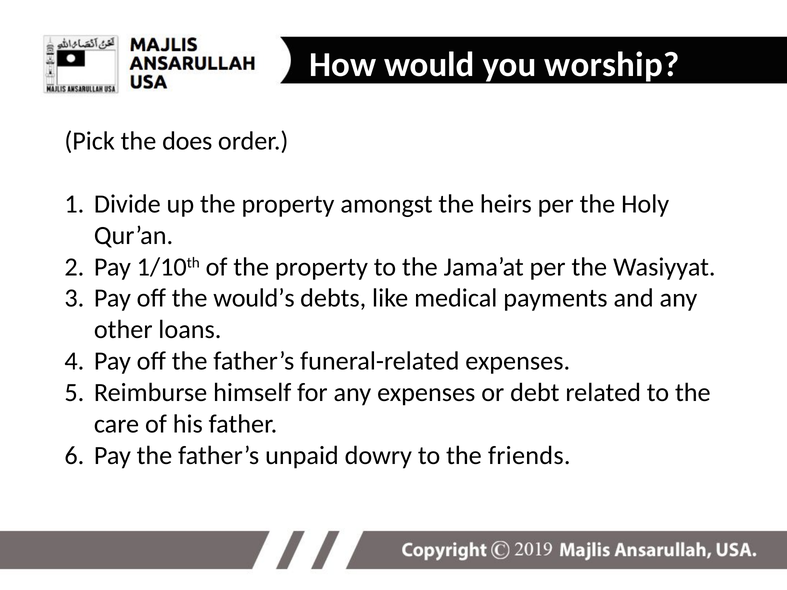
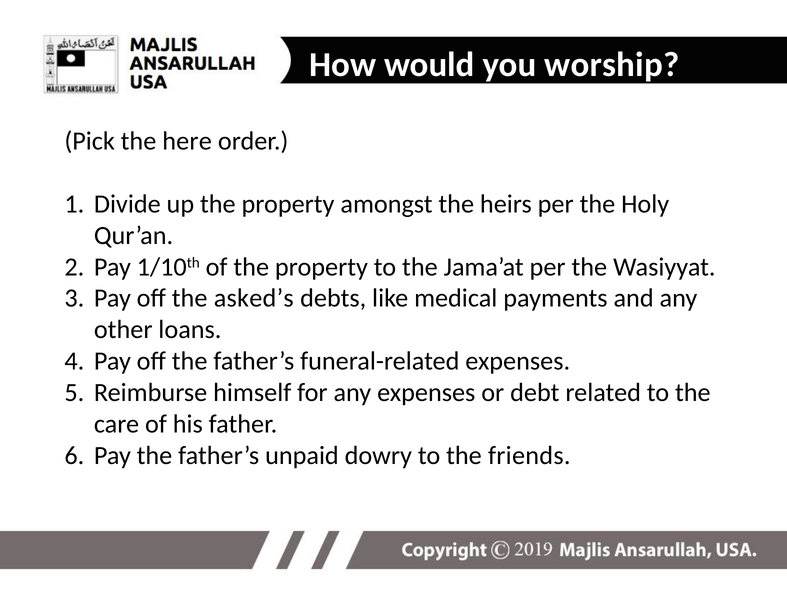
does: does -> here (187, 141)
would’s: would’s -> asked’s (254, 298)
